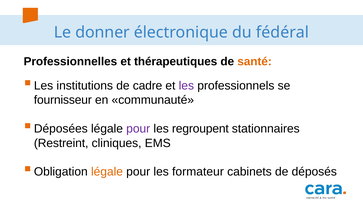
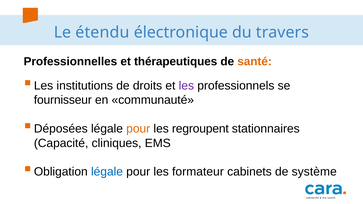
donner: donner -> étendu (102, 32)
fédéral: fédéral -> travers (282, 32)
cadre: cadre -> droits (147, 86)
pour colour: purple -> orange (138, 129)
Restreint: Restreint -> Capacité (61, 143)
légale colour: orange -> blue (107, 172)
déposés: déposés -> système (314, 172)
